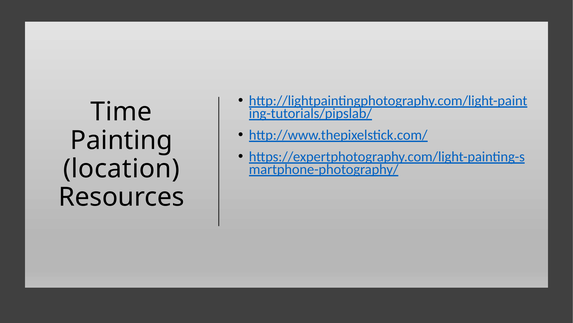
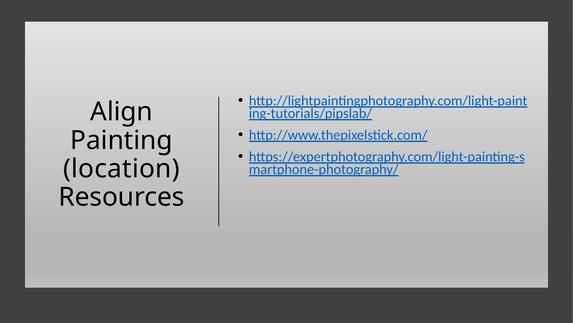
Time: Time -> Align (122, 112)
